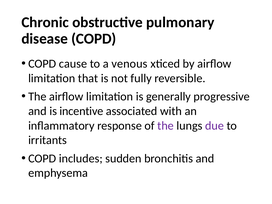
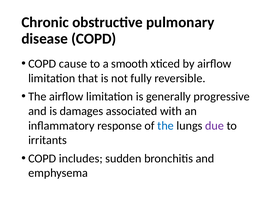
venous: venous -> smooth (130, 64)
incentive: incentive -> damages (81, 111)
the colour: purple -> blue (166, 126)
